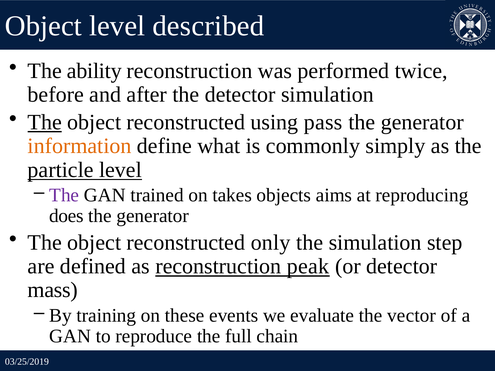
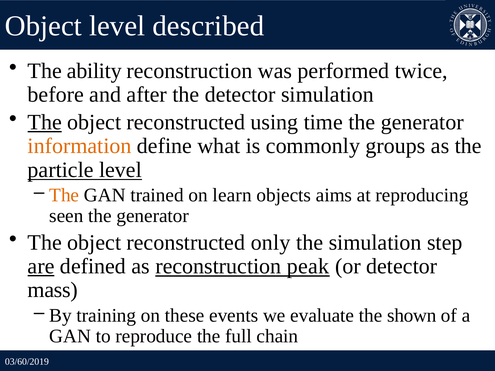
pass: pass -> time (323, 122)
simply: simply -> groups (395, 146)
The colour: purple -> orange (64, 195)
takes: takes -> learn (232, 195)
does: does -> seen (66, 216)
are underline: none -> present (41, 266)
vector: vector -> shown (412, 316)
03/25/2019: 03/25/2019 -> 03/60/2019 (27, 362)
